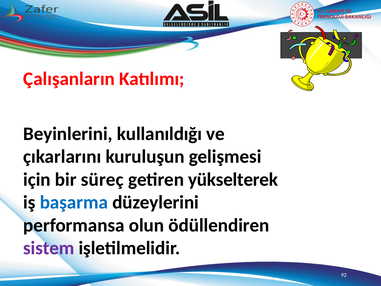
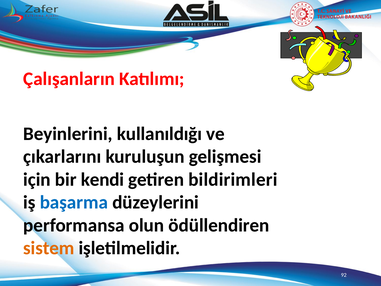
süreç: süreç -> kendi (102, 179)
yükselterek: yükselterek -> bildirimleri (233, 179)
sistem colour: purple -> orange (49, 248)
